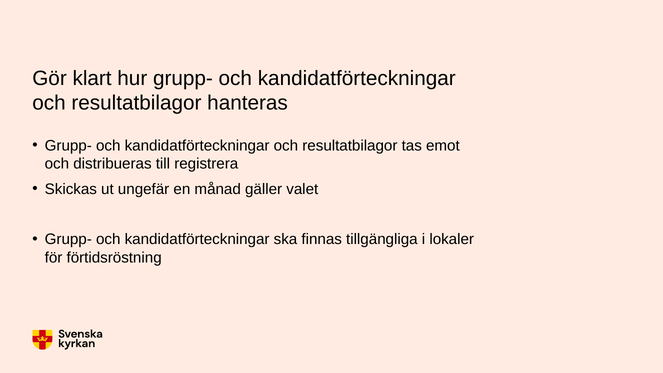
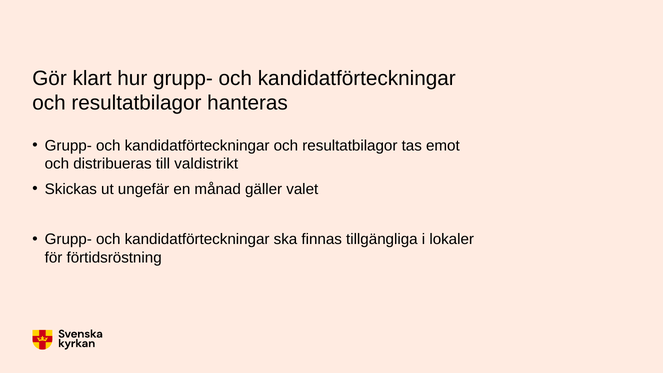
registrera: registrera -> valdistrikt (206, 164)
